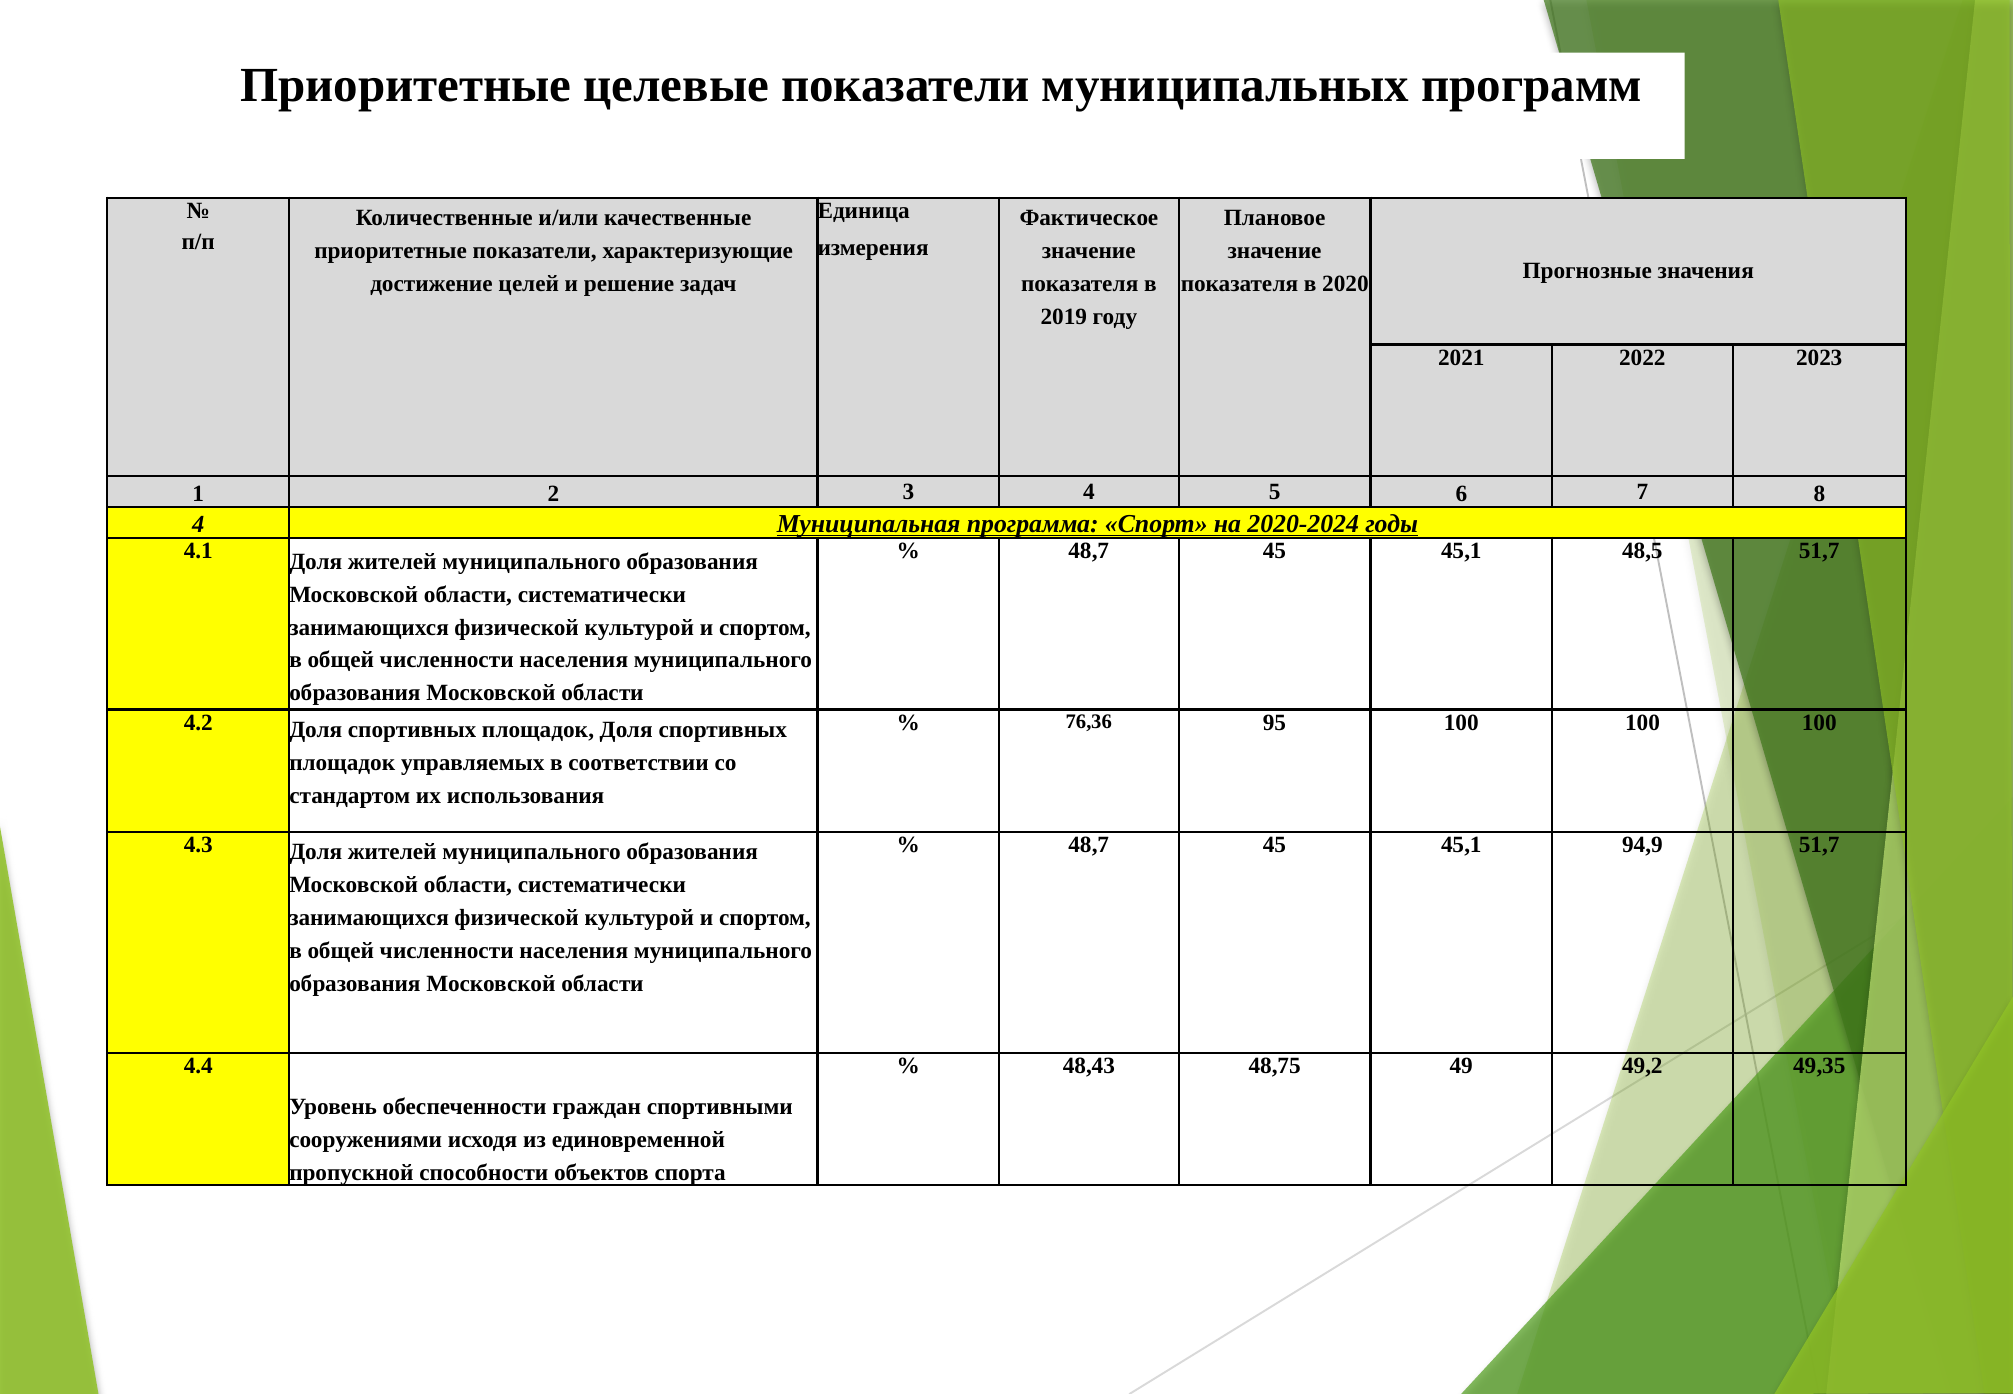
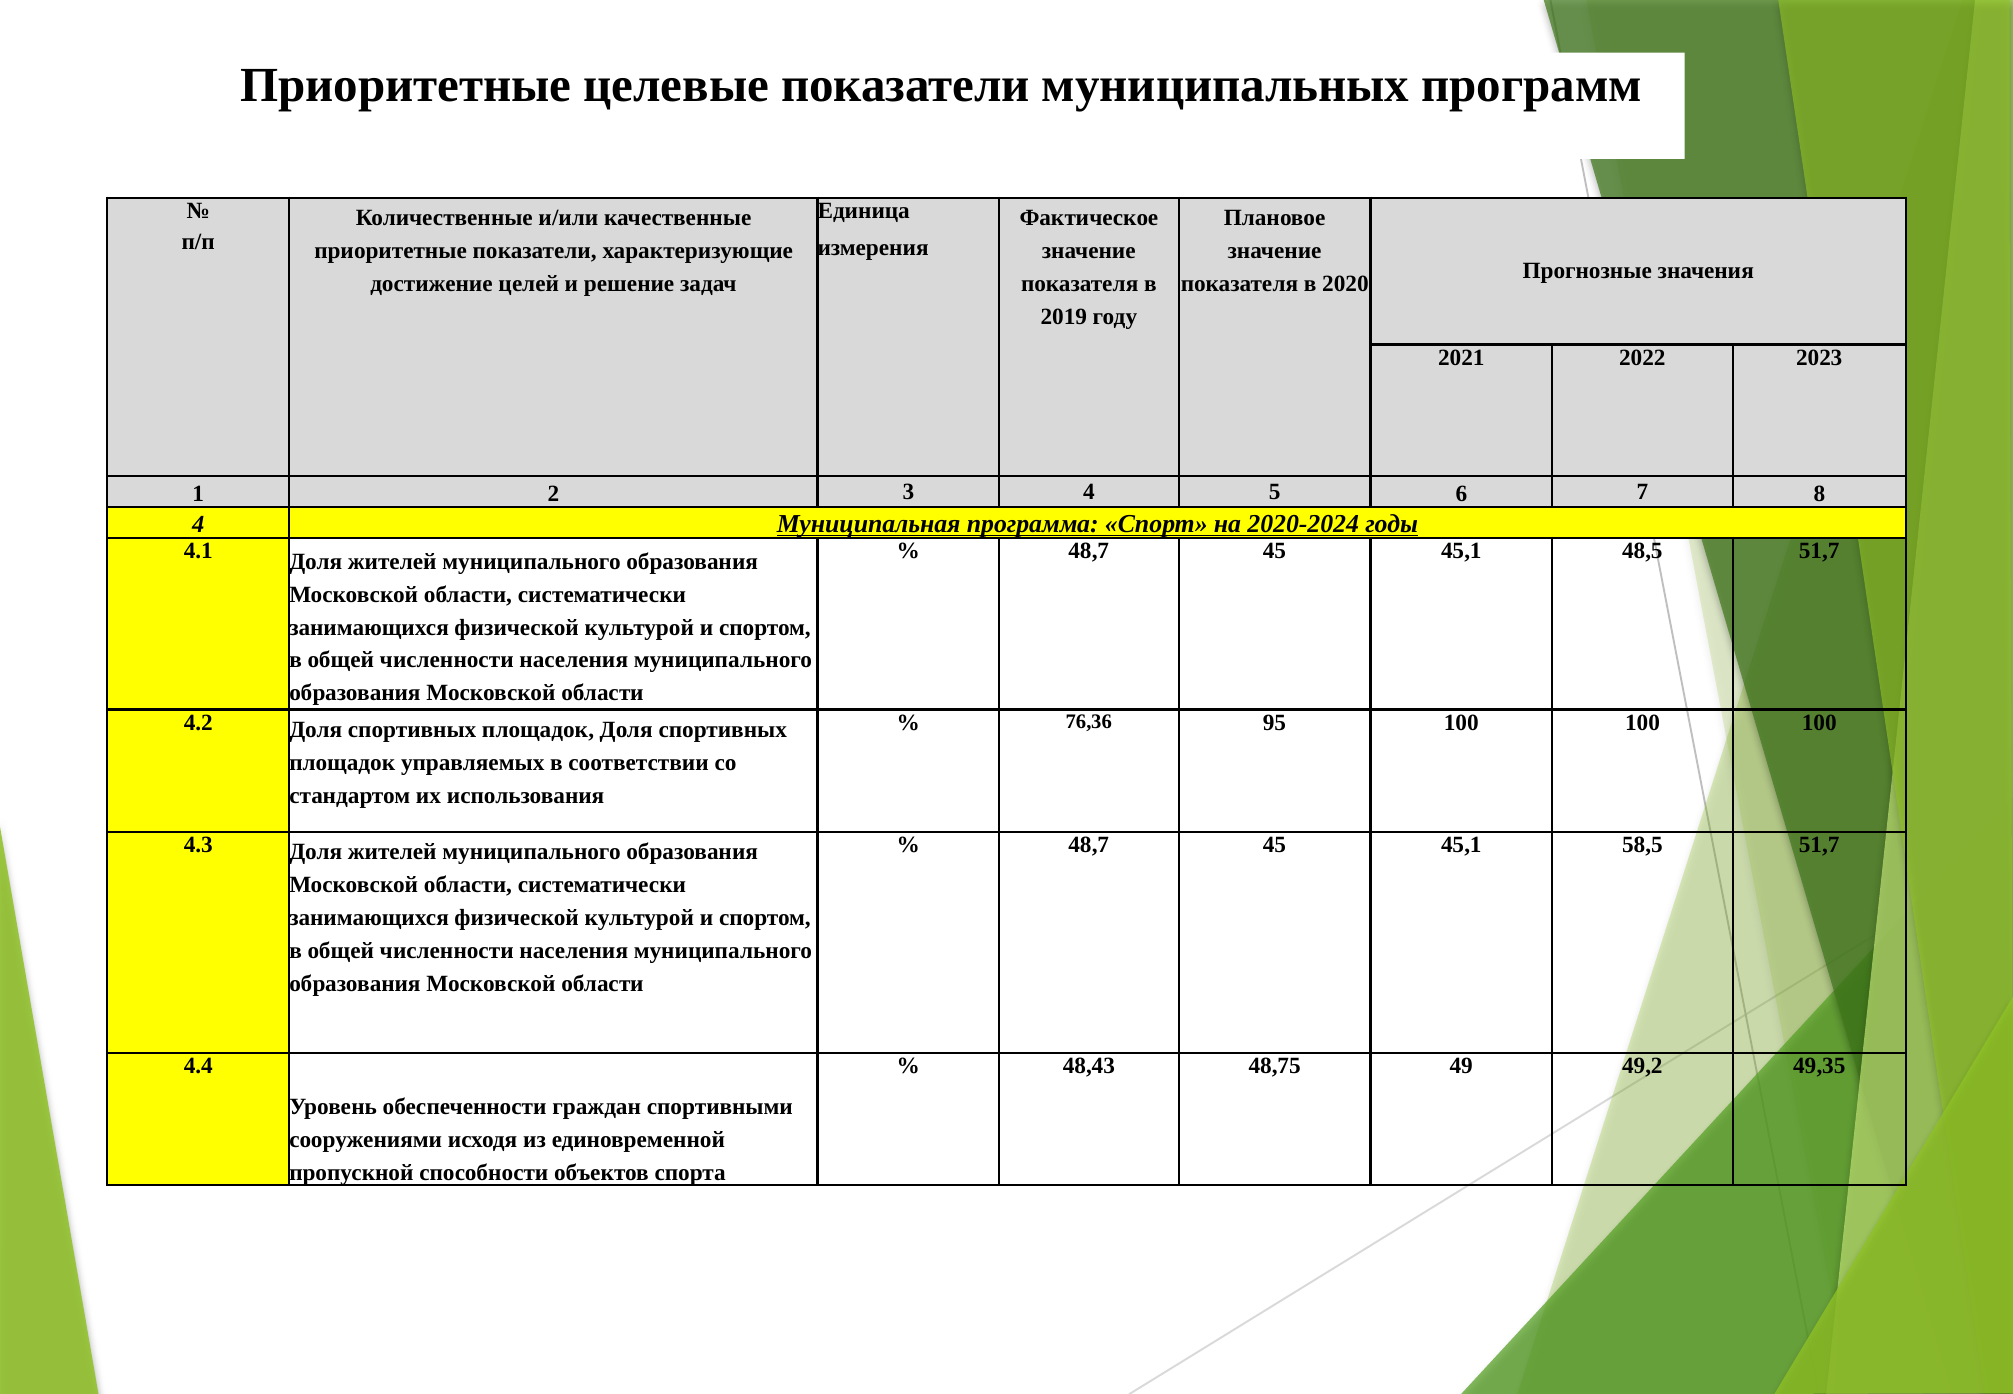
94,9: 94,9 -> 58,5 (1642, 845)
